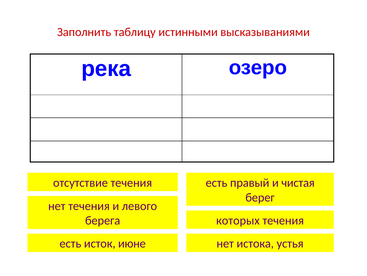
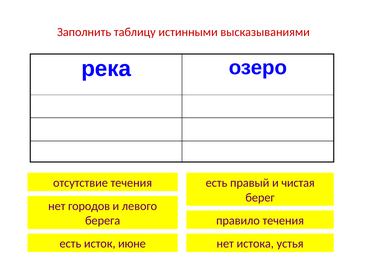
нет течения: течения -> городов (89, 205)
которых: которых -> правило (238, 220)
